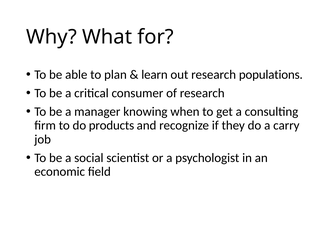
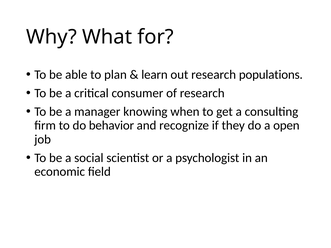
products: products -> behavior (111, 126)
carry: carry -> open (286, 126)
